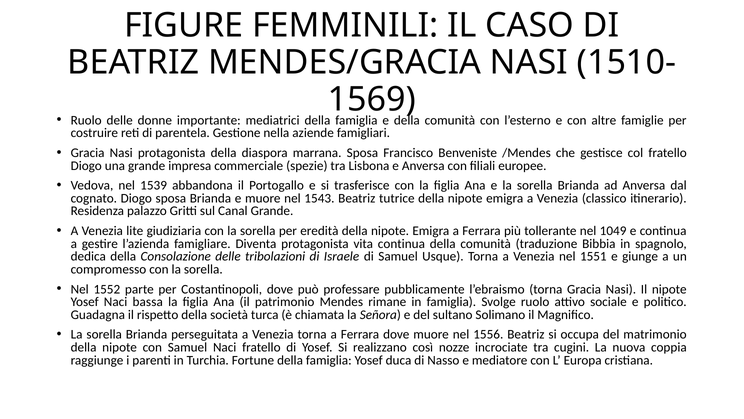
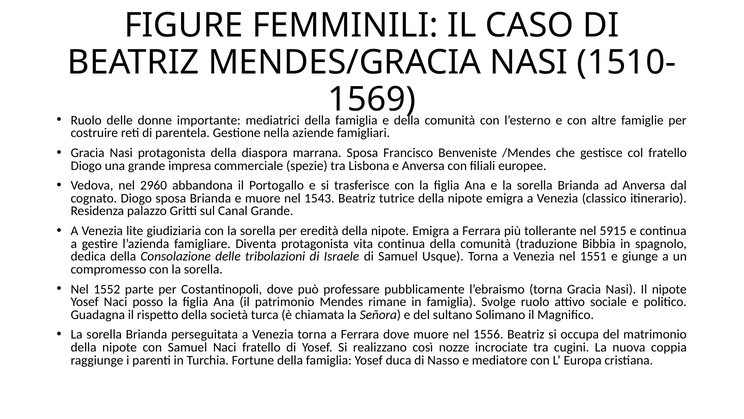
1539: 1539 -> 2960 (154, 185)
1049: 1049 -> 5915 (613, 231)
bassa: bassa -> posso (148, 302)
